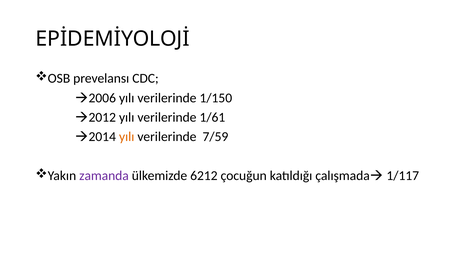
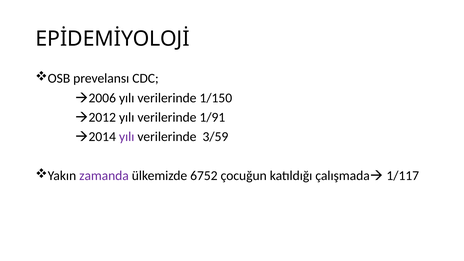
1/61: 1/61 -> 1/91 (212, 117)
yılı colour: orange -> purple (127, 137)
7/59: 7/59 -> 3/59 (215, 137)
6212: 6212 -> 6752 (204, 176)
